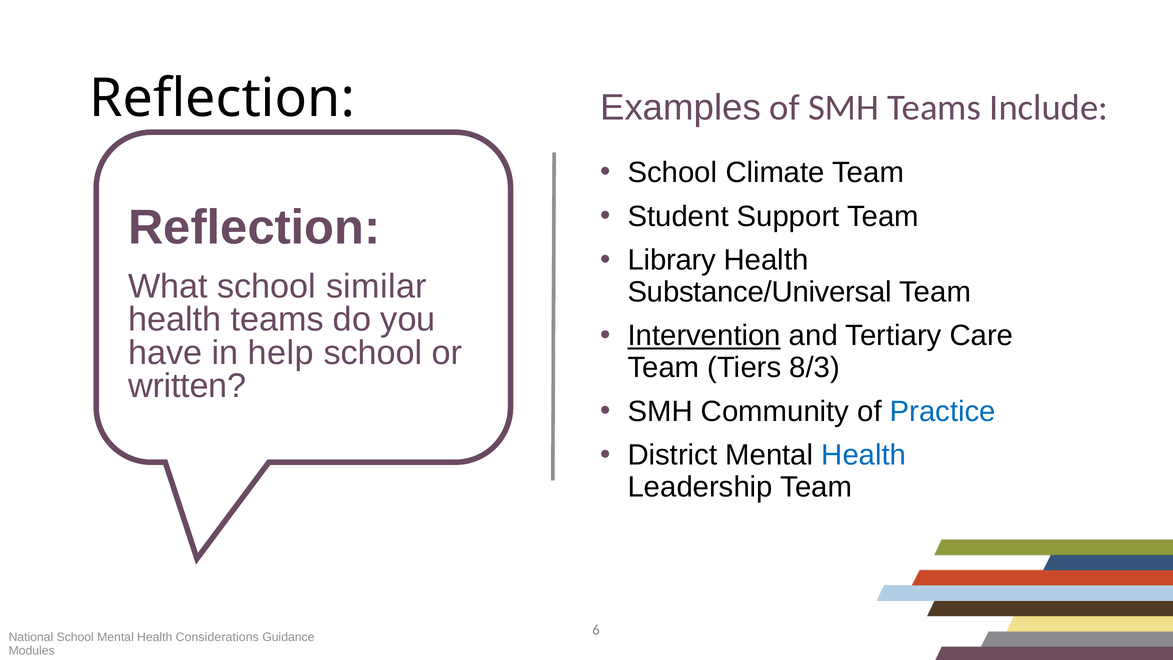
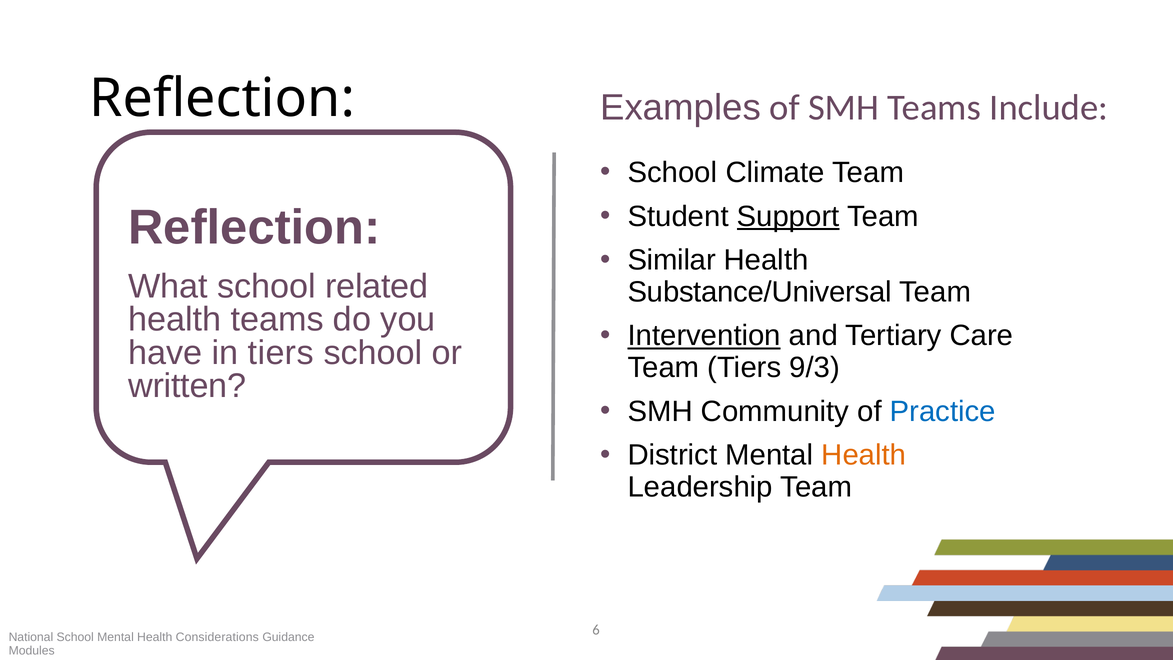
Support underline: none -> present (788, 216)
Library: Library -> Similar (672, 260)
similar: similar -> related (377, 286)
in help: help -> tiers (281, 353)
8/3: 8/3 -> 9/3 (815, 367)
Health colour: blue -> orange (864, 455)
